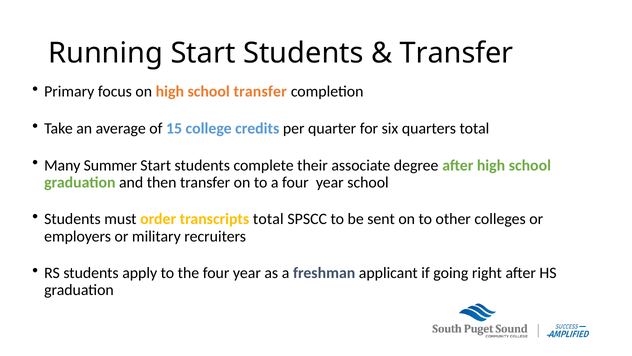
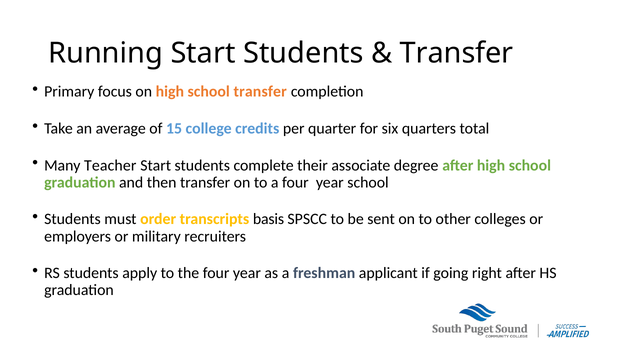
Summer: Summer -> Teacher (110, 165)
transcripts total: total -> basis (269, 219)
